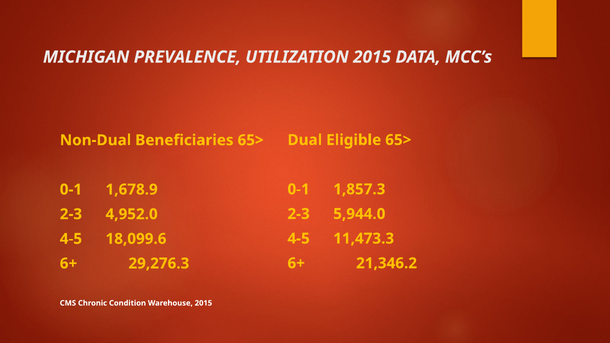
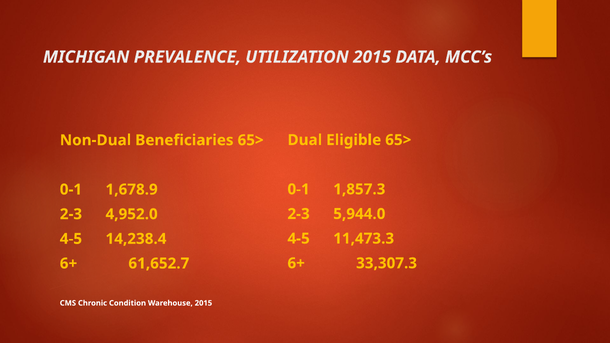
18,099.6: 18,099.6 -> 14,238.4 (136, 239)
21,346.2: 21,346.2 -> 33,307.3 (387, 263)
29,276.3: 29,276.3 -> 61,652.7 (159, 264)
